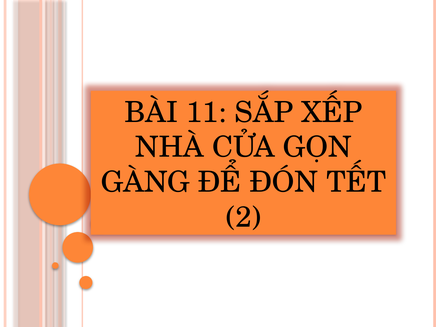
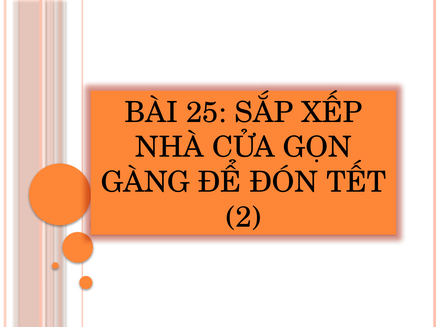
11: 11 -> 25 (206, 112)
